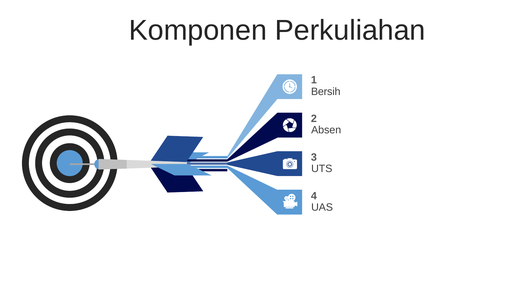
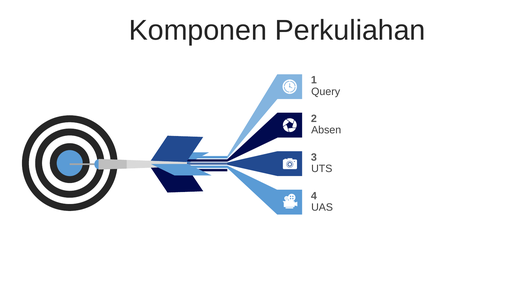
Bersih: Bersih -> Query (326, 91)
